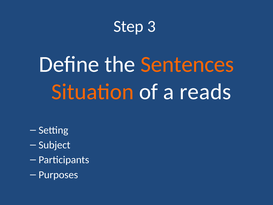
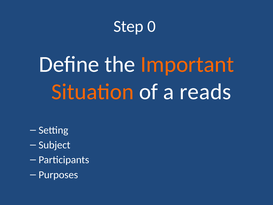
3: 3 -> 0 (152, 26)
Sentences: Sentences -> Important (187, 64)
